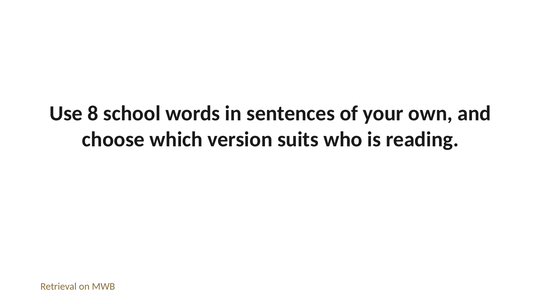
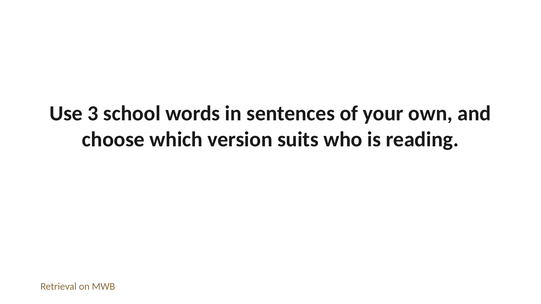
8: 8 -> 3 (93, 114)
